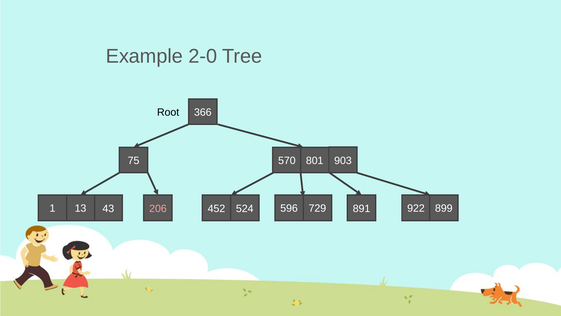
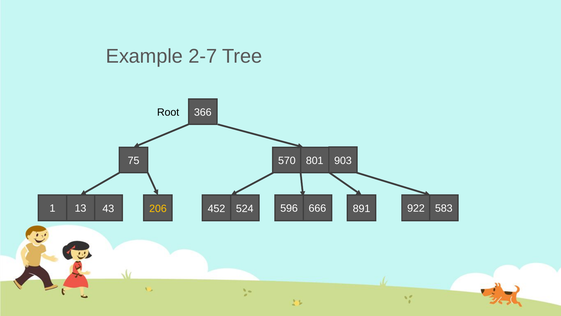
2-0: 2-0 -> 2-7 (203, 56)
729: 729 -> 666 (317, 208)
899: 899 -> 583 (444, 208)
206 colour: pink -> yellow (158, 208)
